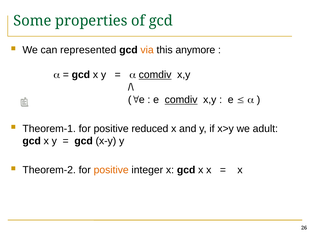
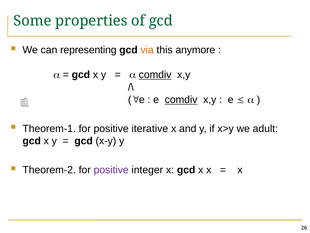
represented: represented -> representing (88, 50)
reduced: reduced -> iterative (150, 128)
positive colour: orange -> purple (111, 170)
